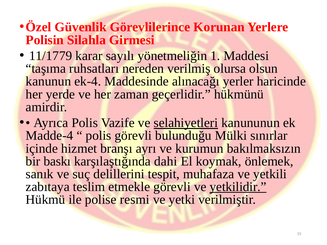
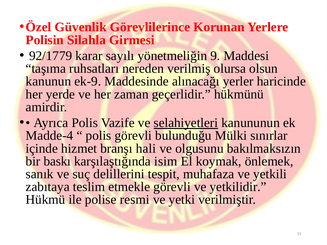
11/1779: 11/1779 -> 92/1779 (51, 56)
1: 1 -> 9 (215, 56)
ek-4: ek-4 -> ek-9 (88, 81)
ayrı: ayrı -> hali (146, 149)
kurumun: kurumun -> olgusunu (199, 149)
dahi: dahi -> isim (166, 161)
yetkilidir underline: present -> none (238, 187)
